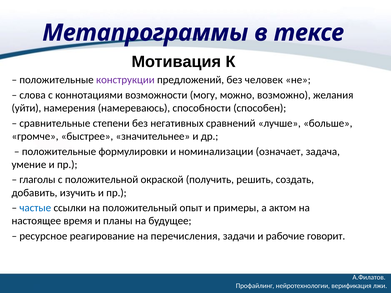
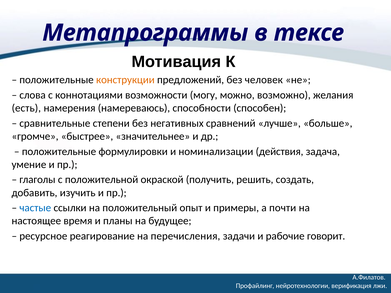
конструкции colour: purple -> orange (125, 80)
уйти: уйти -> есть (26, 108)
означает: означает -> действия (280, 152)
актом: актом -> почти (283, 208)
